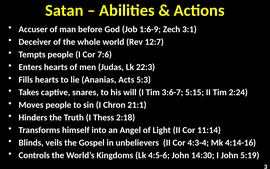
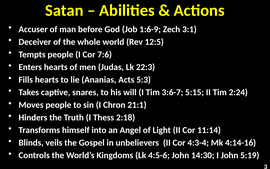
12:7: 12:7 -> 12:5 (154, 42)
